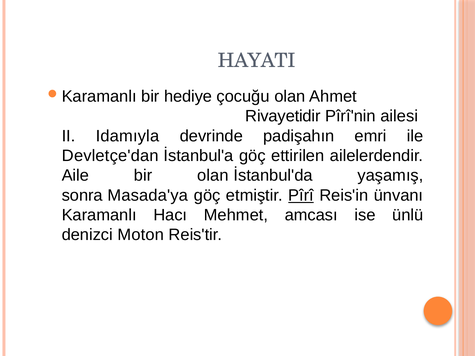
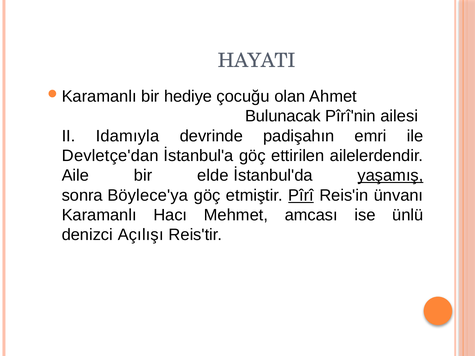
Rivayetidir: Rivayetidir -> Bulunacak (283, 116)
bir olan: olan -> elde (213, 176)
yaşamış underline: none -> present (390, 176)
Masada'ya: Masada'ya -> Böylece'ya (148, 195)
Moton: Moton -> Açılışı (141, 235)
